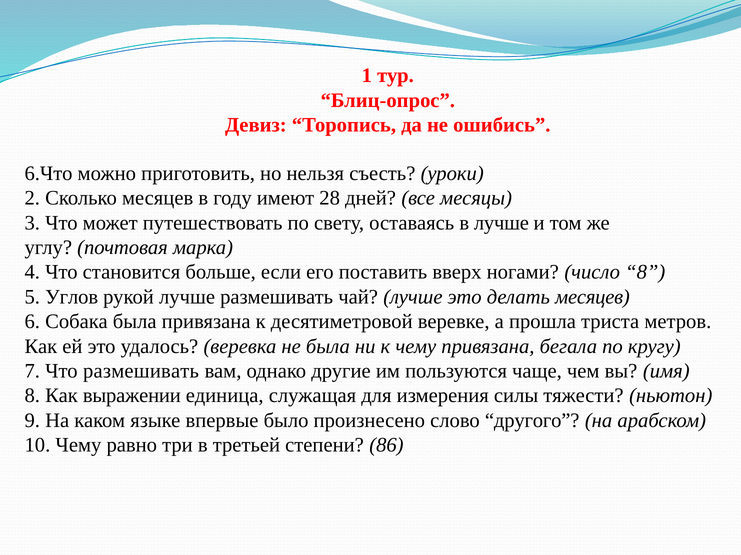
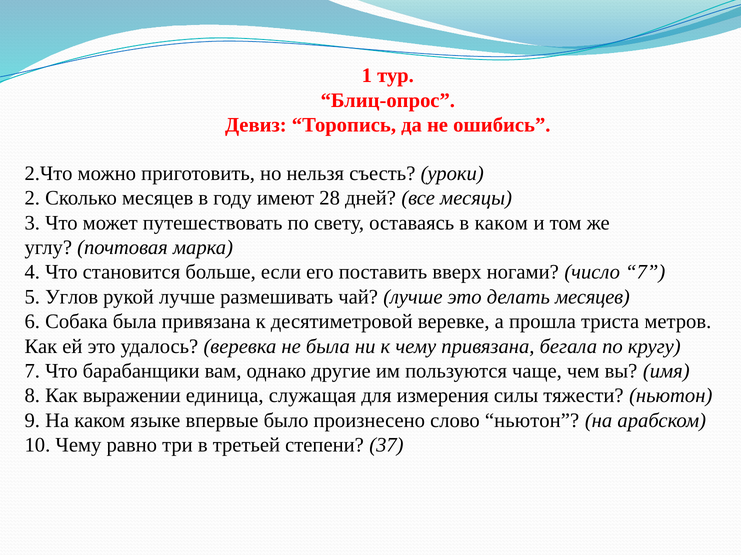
6.Что: 6.Что -> 2.Что (49, 174)
в лучше: лучше -> каком (501, 223)
число 8: 8 -> 7 (645, 273)
Что размешивать: размешивать -> барабанщики (141, 371)
слово другого: другого -> ньютон (532, 421)
86: 86 -> 37 (386, 446)
